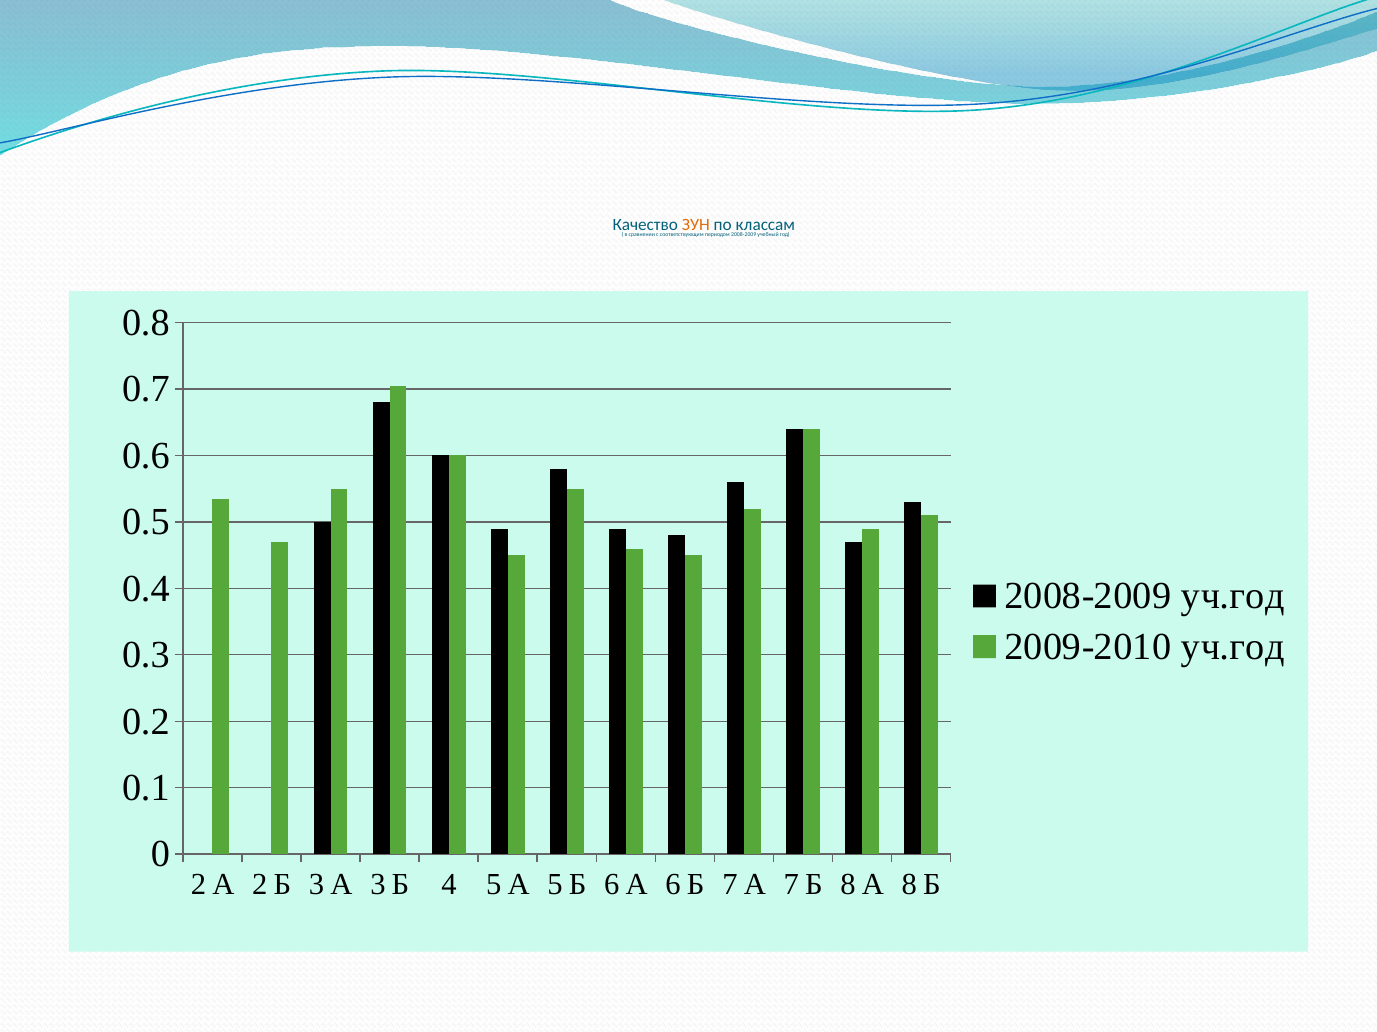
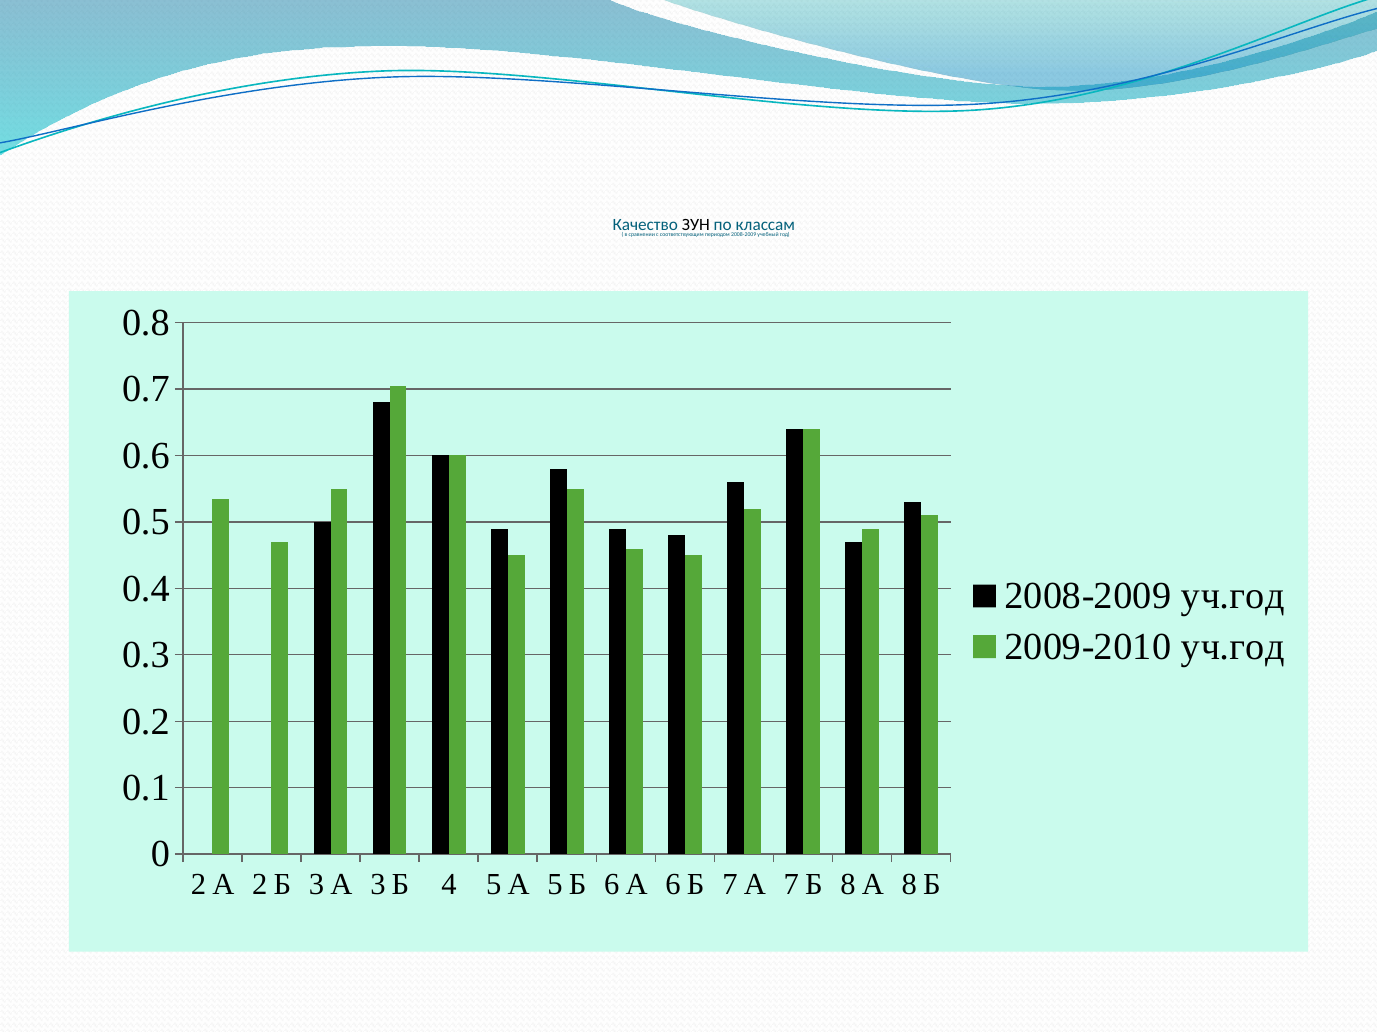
ЗУН colour: orange -> black (696, 225)
